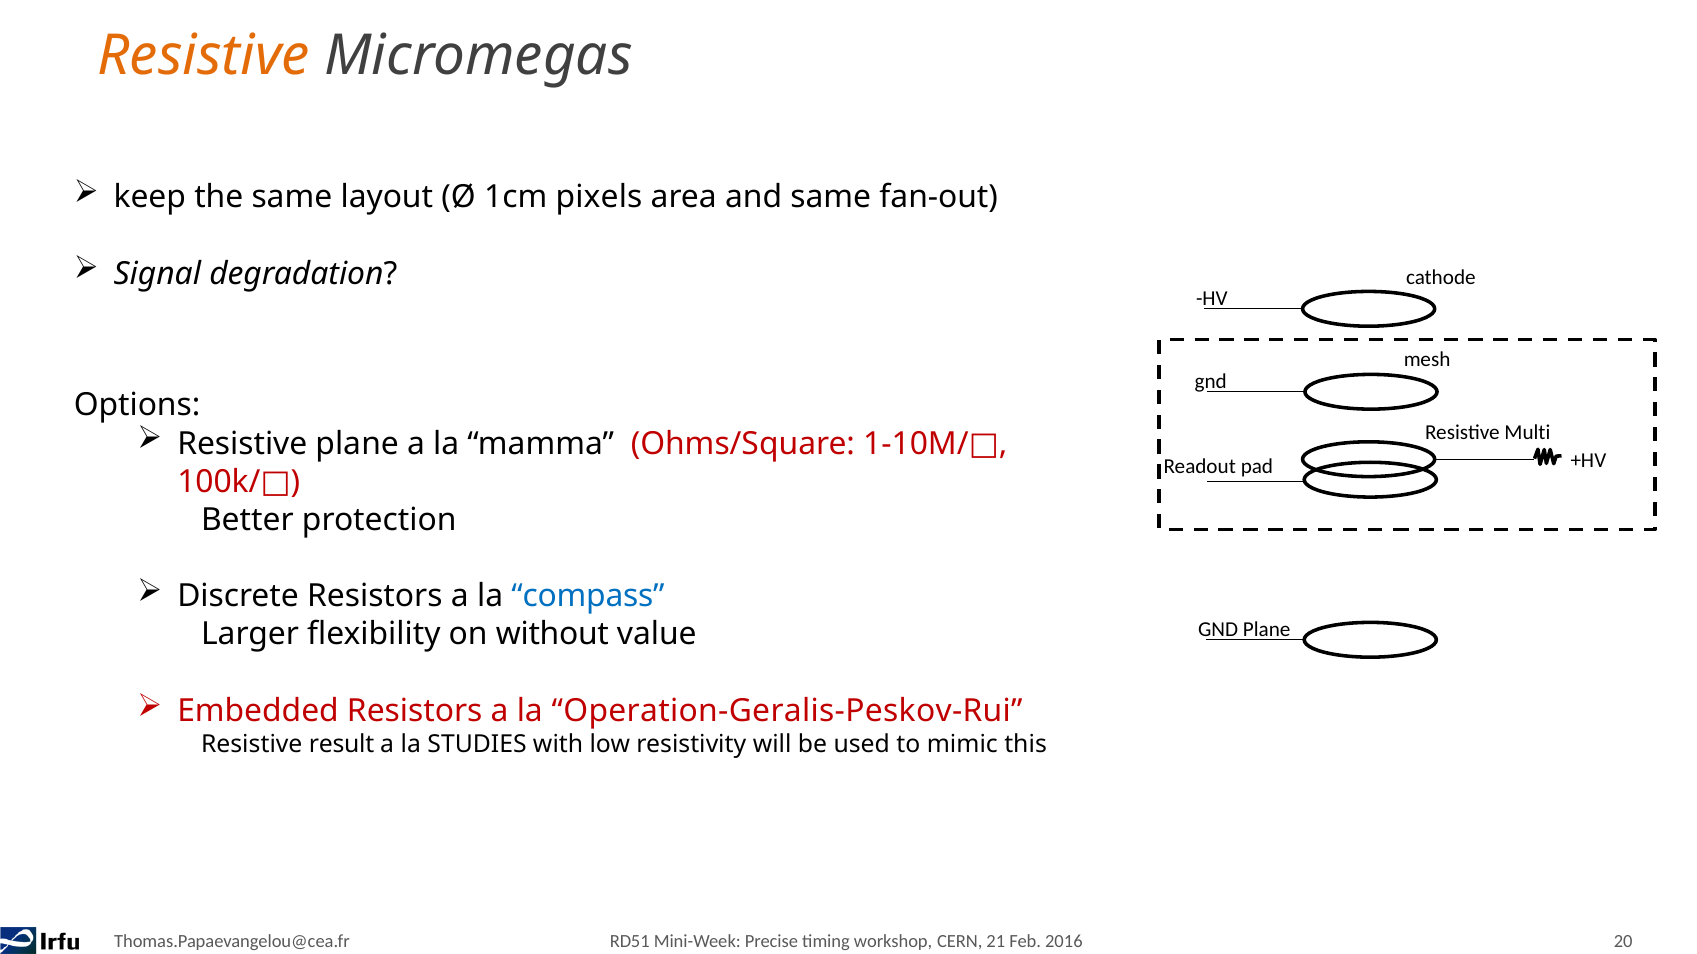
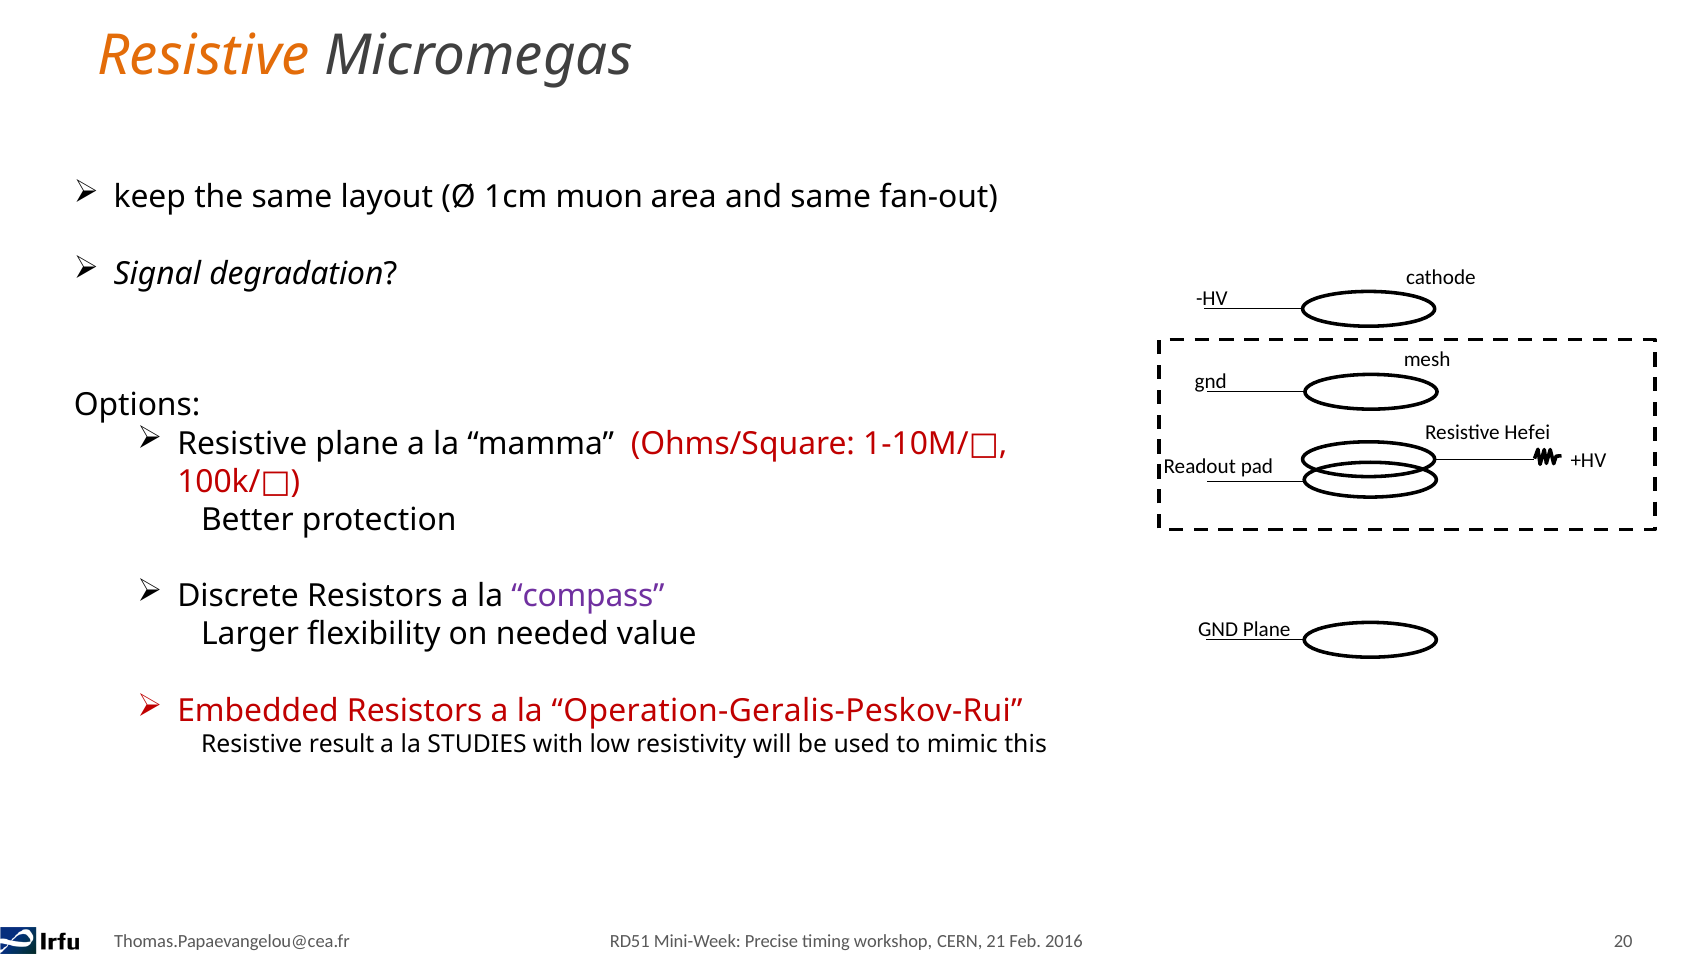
pixels: pixels -> muon (599, 197)
Multi: Multi -> Hefei (1527, 433)
compass colour: blue -> purple (588, 597)
without: without -> needed (552, 635)
